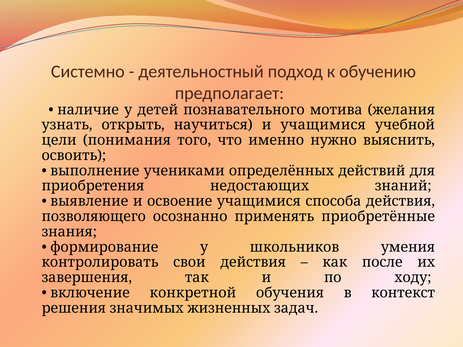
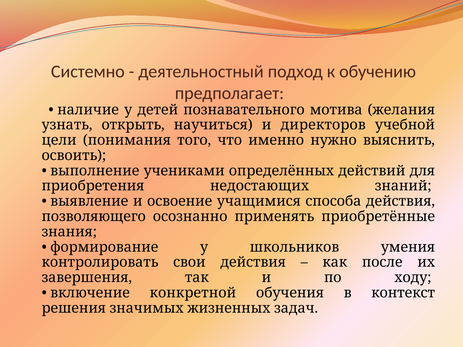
и учащимися: учащимися -> директоров (323, 125)
